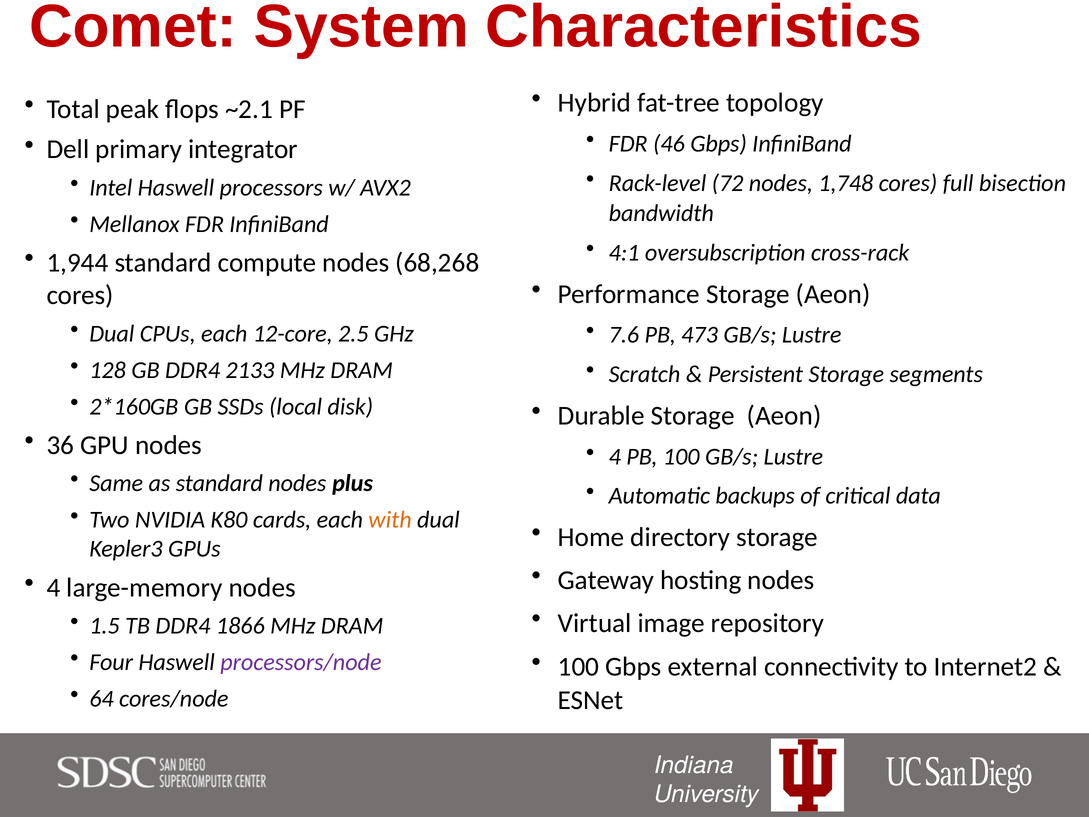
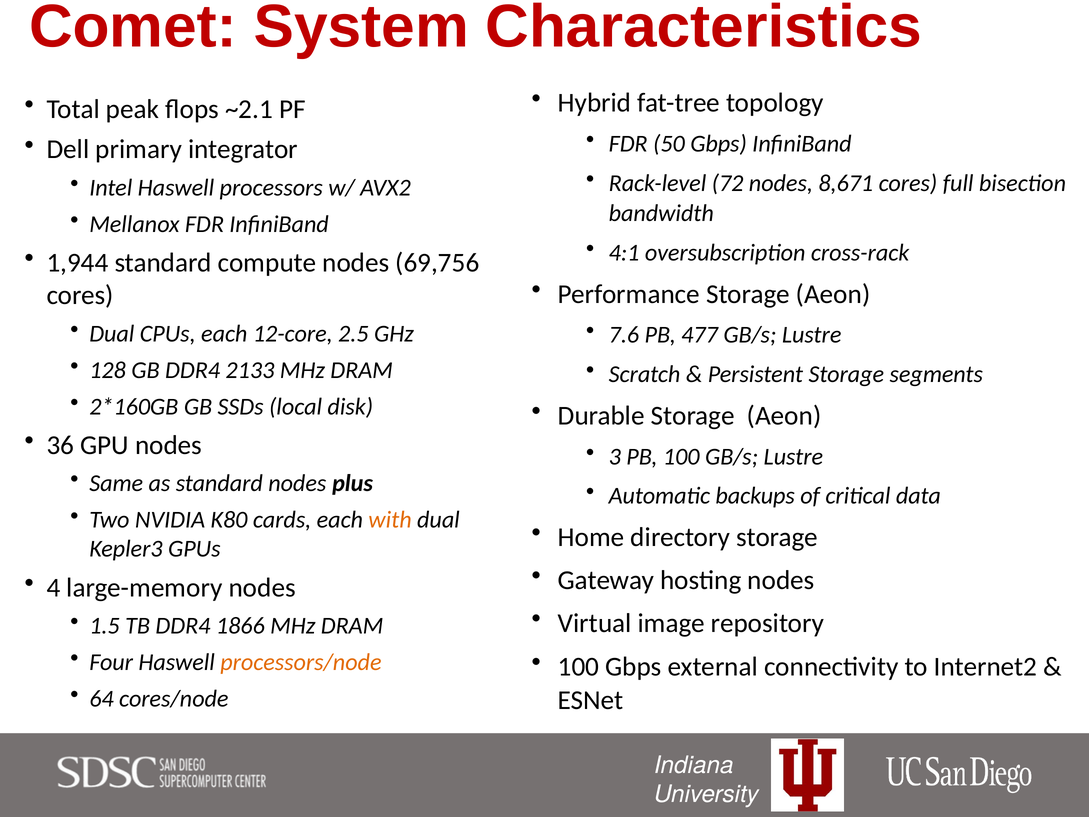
46: 46 -> 50 (669, 144)
1,748: 1,748 -> 8,671 (846, 183)
68,268: 68,268 -> 69,756 (437, 263)
473: 473 -> 477 (700, 335)
4: 4 -> 3 (615, 456)
processors/node colour: purple -> orange (301, 662)
